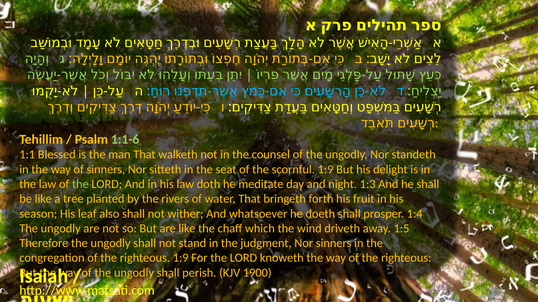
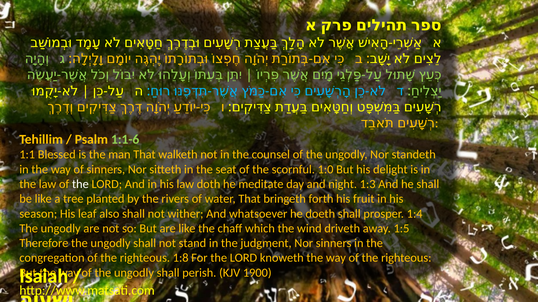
scornful 1:9: 1:9 -> 1:0 (326, 170)
the colour: light green -> white (80, 184)
righteous 1:9: 1:9 -> 1:8 (181, 258)
